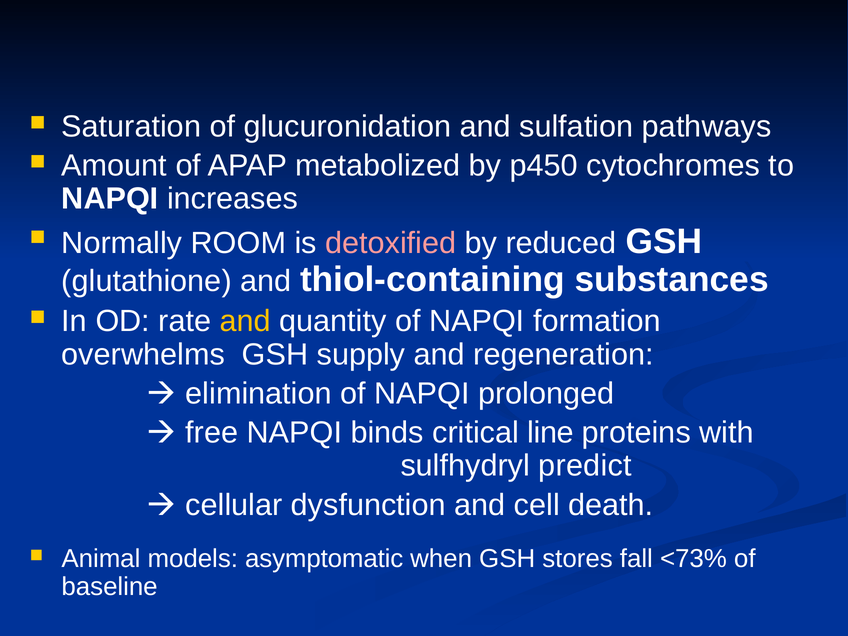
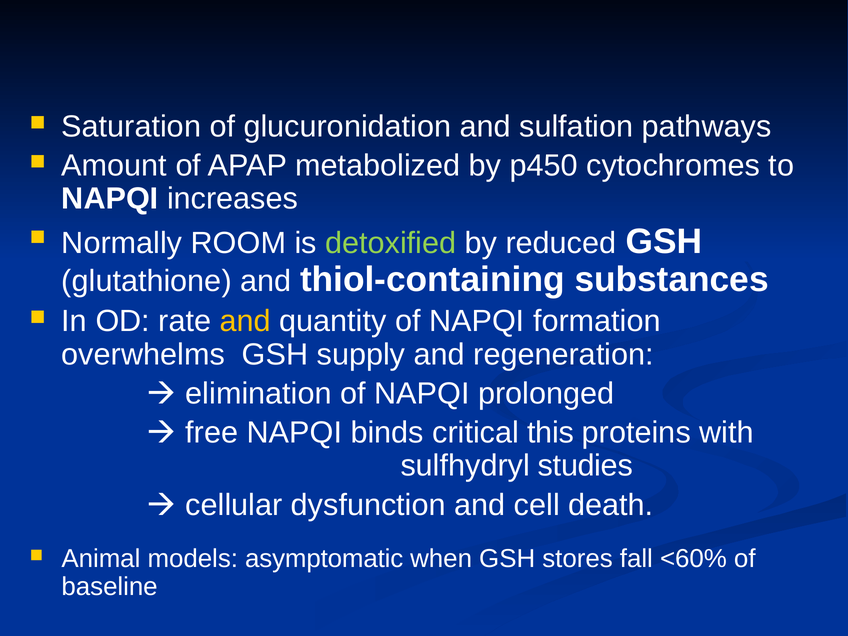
detoxified colour: pink -> light green (391, 243)
line: line -> this (551, 433)
predict: predict -> studies (585, 466)
<73%: <73% -> <60% (693, 559)
